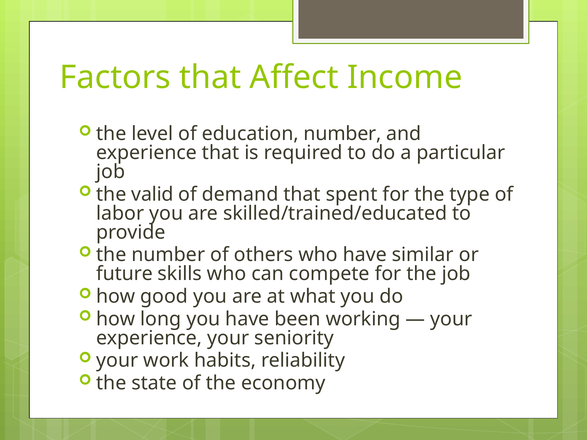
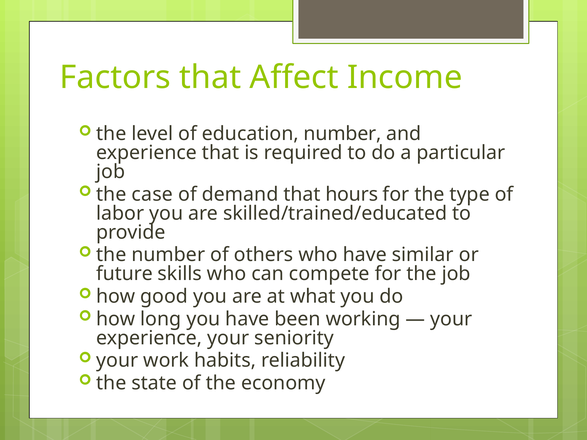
valid: valid -> case (152, 194)
spent: spent -> hours (352, 194)
